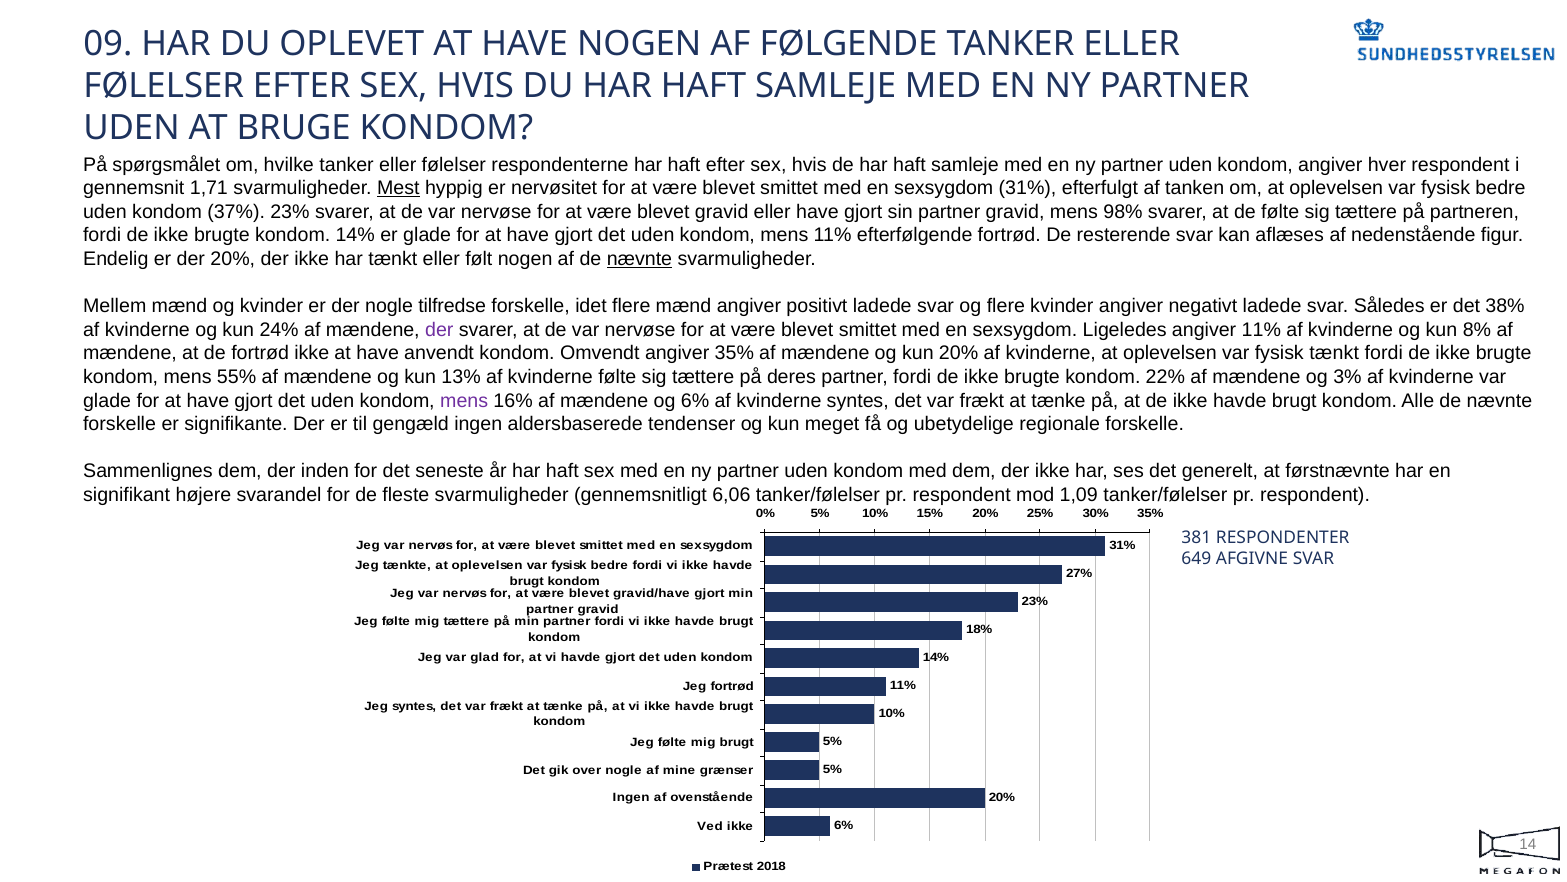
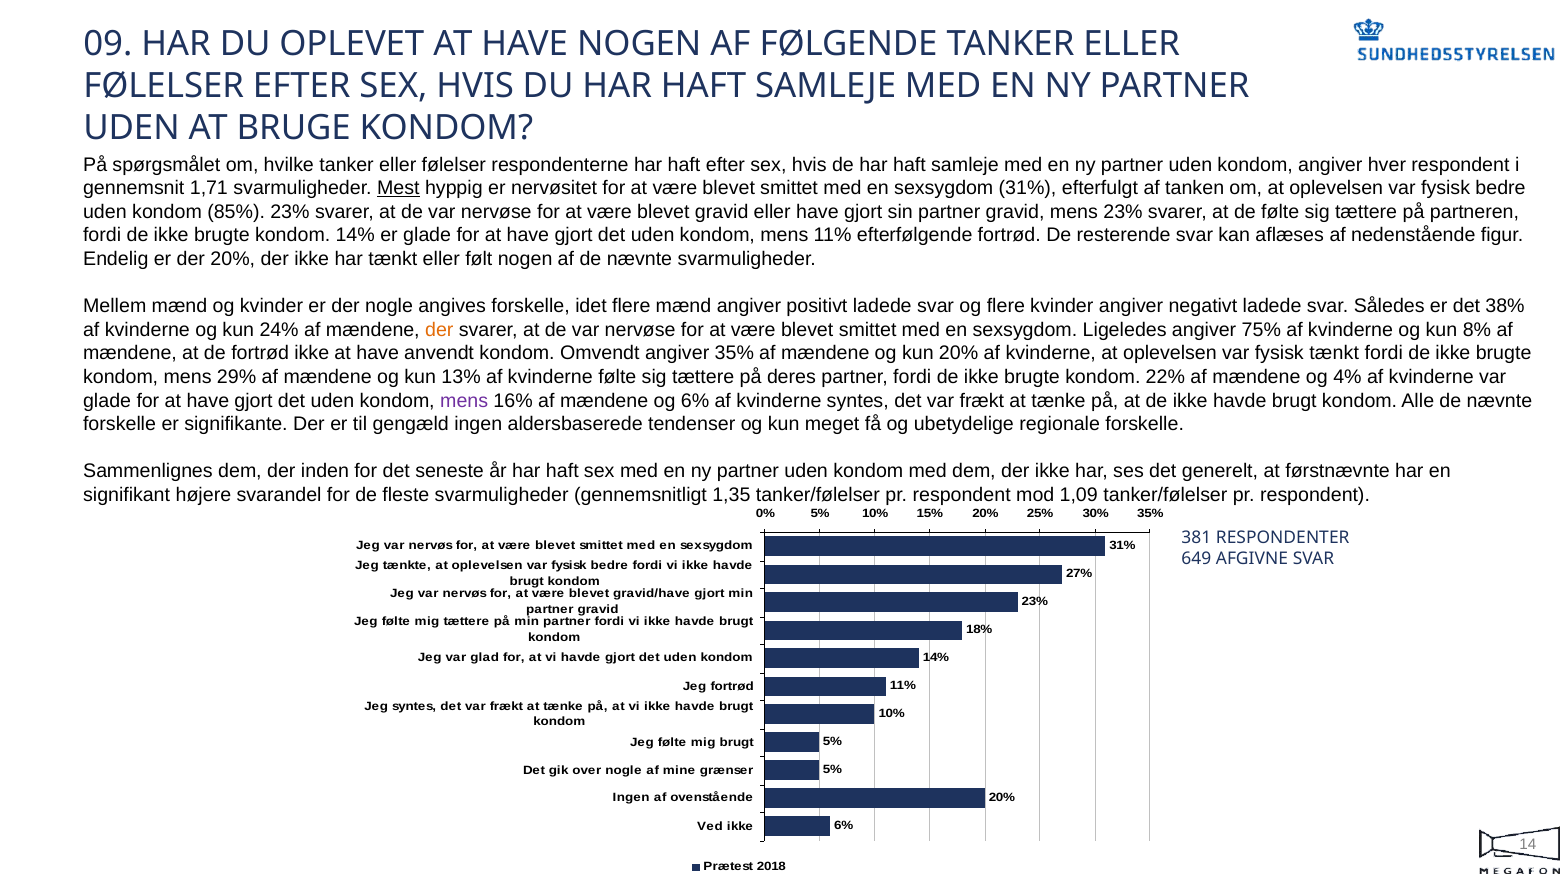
37%: 37% -> 85% (236, 212)
mens 98%: 98% -> 23% (1123, 212)
nævnte underline: present -> none (639, 259)
tilfredse: tilfredse -> angives (452, 306)
der colour: purple -> orange (439, 330)
angiver 11%: 11% -> 75% (1261, 330)
55%: 55% -> 29% (237, 377)
3%: 3% -> 4% (1347, 377)
6,06: 6,06 -> 1,35 (731, 495)
